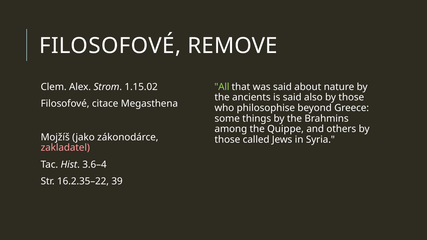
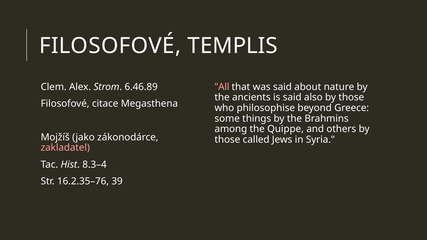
REMOVE: REMOVE -> TEMPLIS (233, 46)
1.15.02: 1.15.02 -> 6.46.89 (141, 87)
All colour: light green -> pink (222, 87)
3.6–4: 3.6–4 -> 8.3–4 (94, 165)
16.2.35–22: 16.2.35–22 -> 16.2.35–76 (83, 181)
